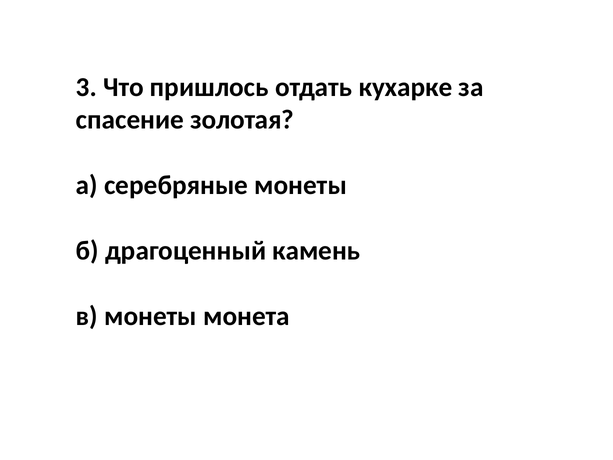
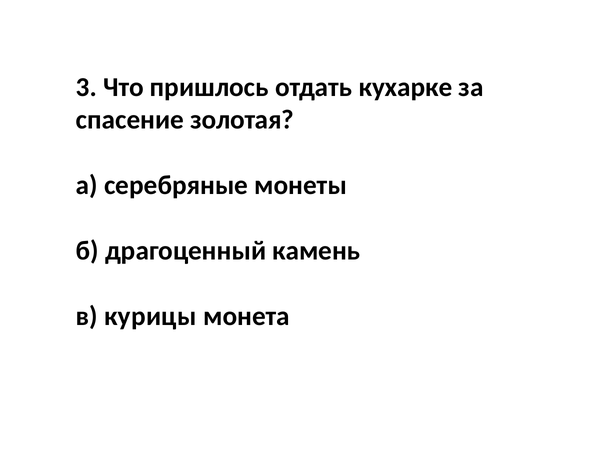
в монеты: монеты -> курицы (150, 316)
